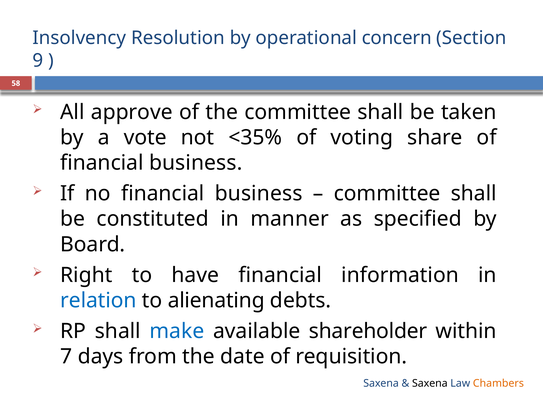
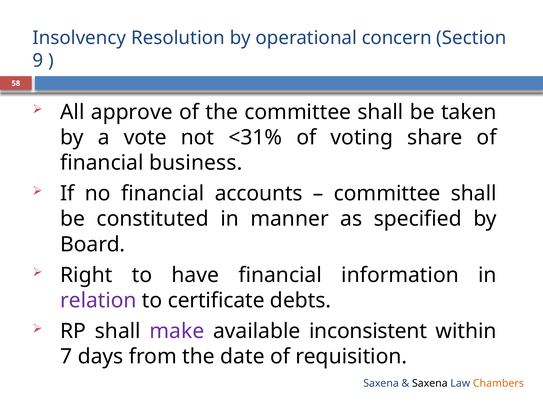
<35%: <35% -> <31% (255, 137)
no financial business: business -> accounts (259, 193)
relation colour: blue -> purple (98, 300)
alienating: alienating -> certificate (216, 300)
make colour: blue -> purple (177, 331)
shareholder: shareholder -> inconsistent (368, 331)
